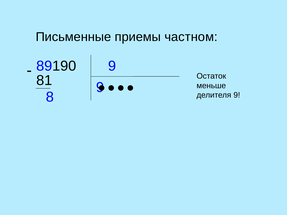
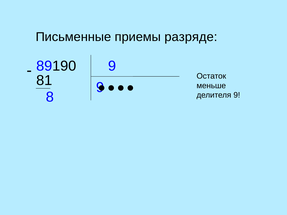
частном: частном -> разряде (191, 37)
